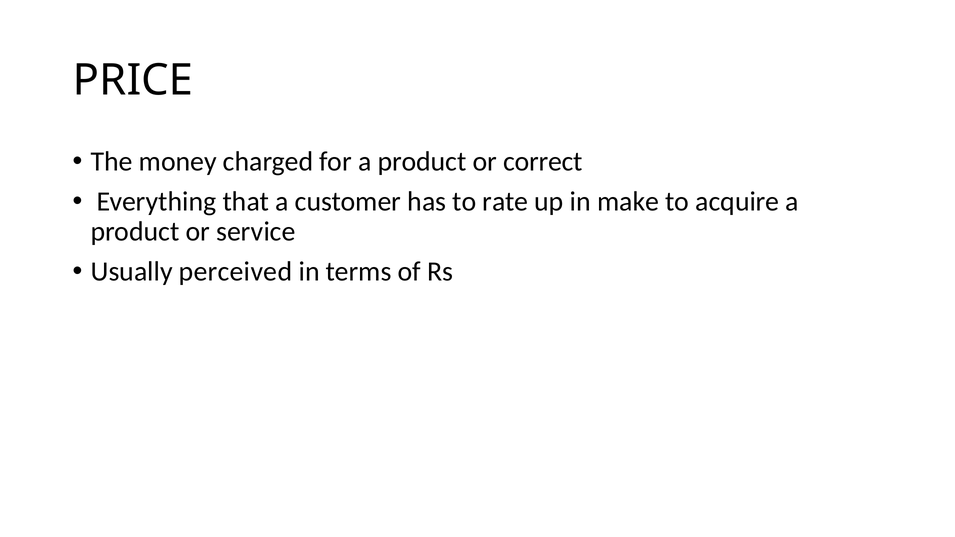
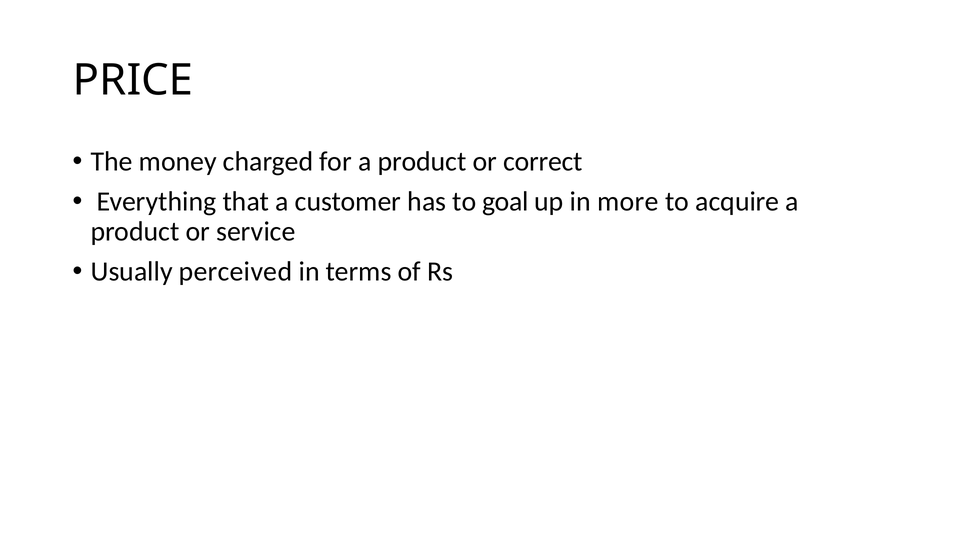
rate: rate -> goal (505, 202)
make: make -> more (628, 202)
